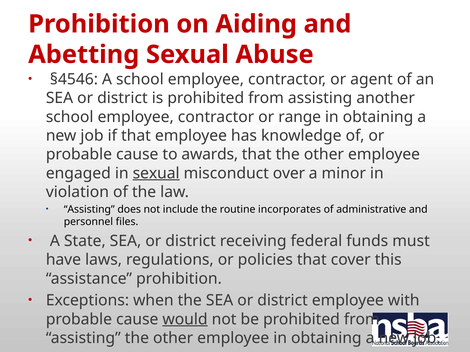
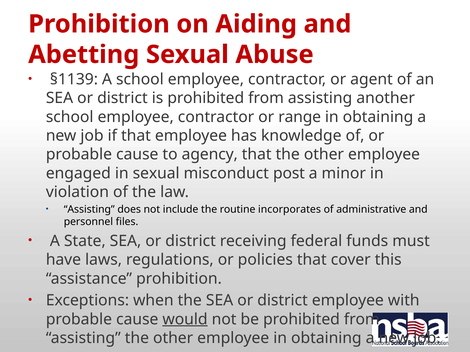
§4546: §4546 -> §1139 (74, 79)
awards: awards -> agency (210, 155)
sexual underline: present -> none (156, 173)
over: over -> post (289, 173)
